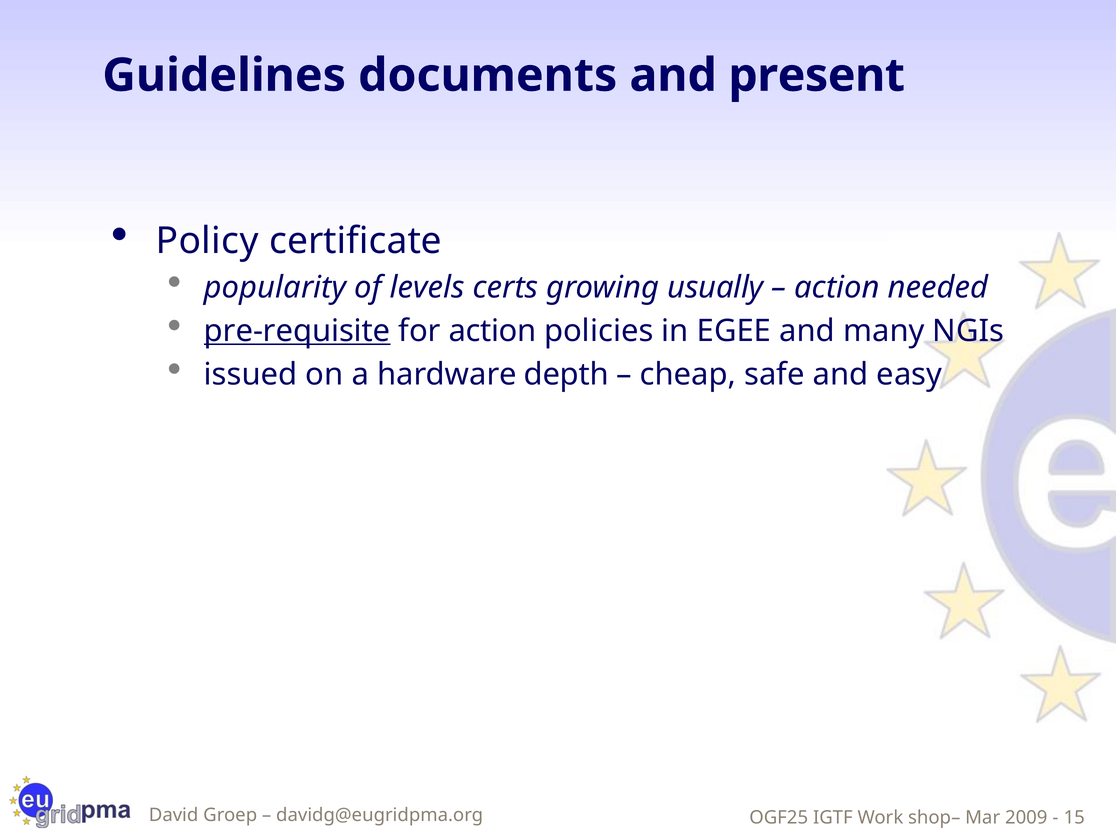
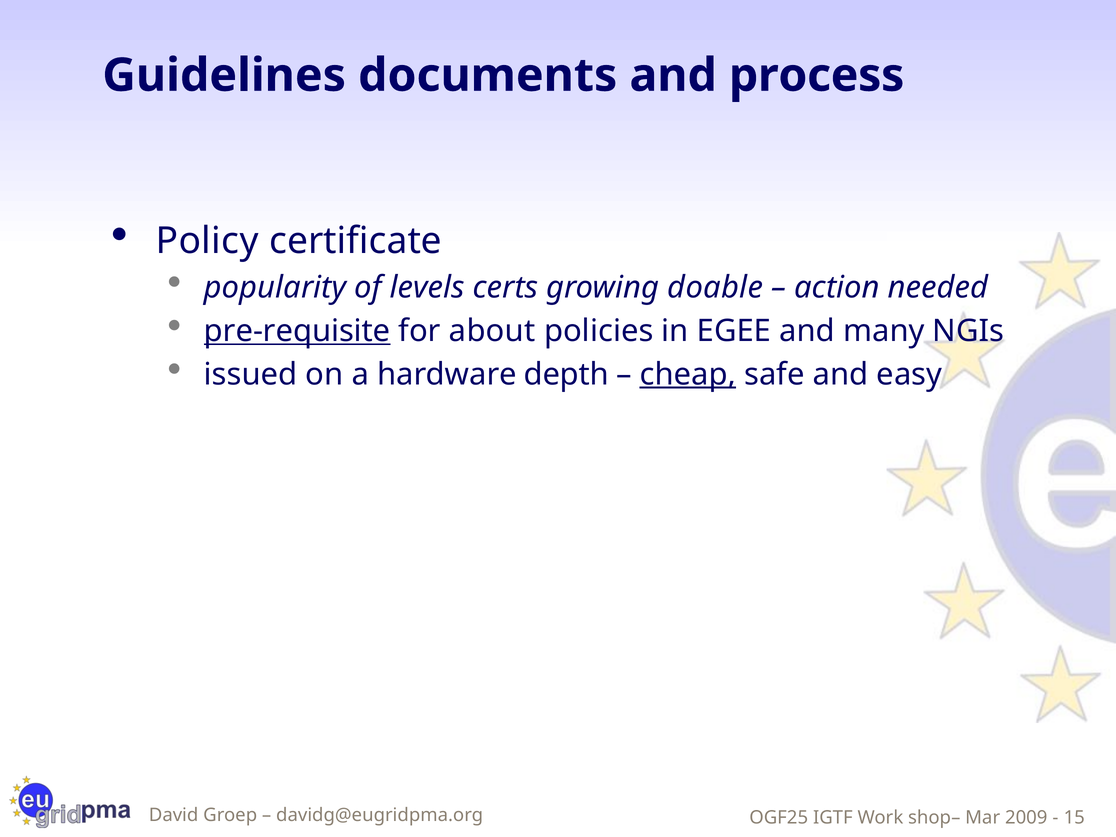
present: present -> process (817, 75)
usually: usually -> doable (715, 287)
for action: action -> about (492, 331)
cheap underline: none -> present (688, 374)
